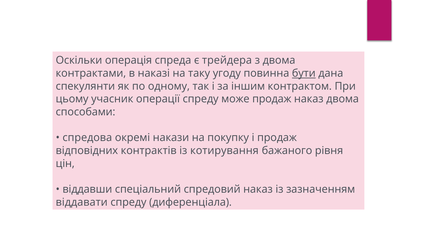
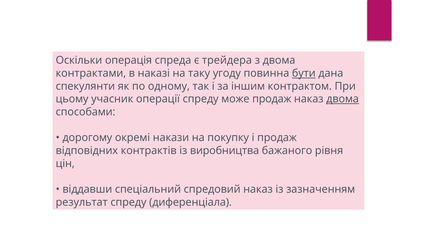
двома underline: none -> present (343, 99)
спредова: спредова -> дорогому (87, 137)
котирування: котирування -> виробництва (225, 150)
віддавати: віддавати -> результат (82, 202)
